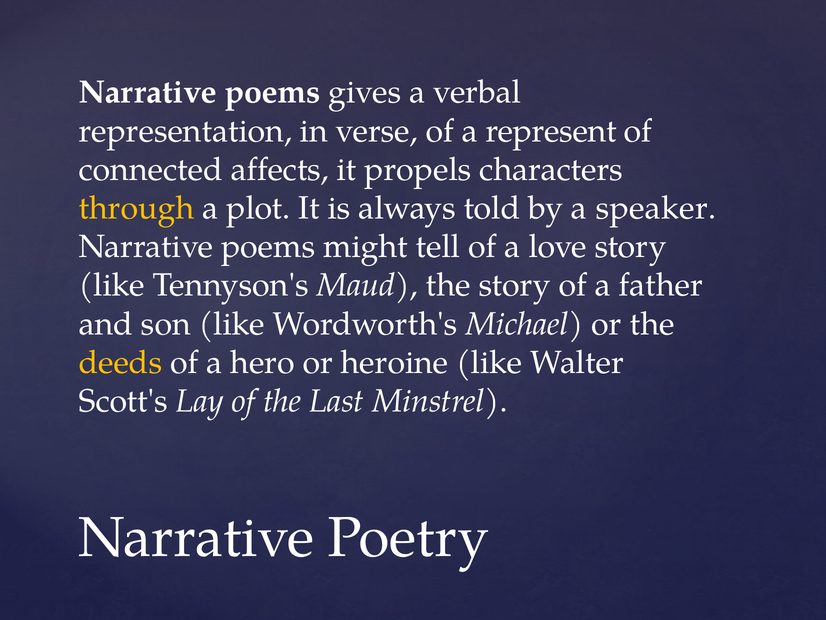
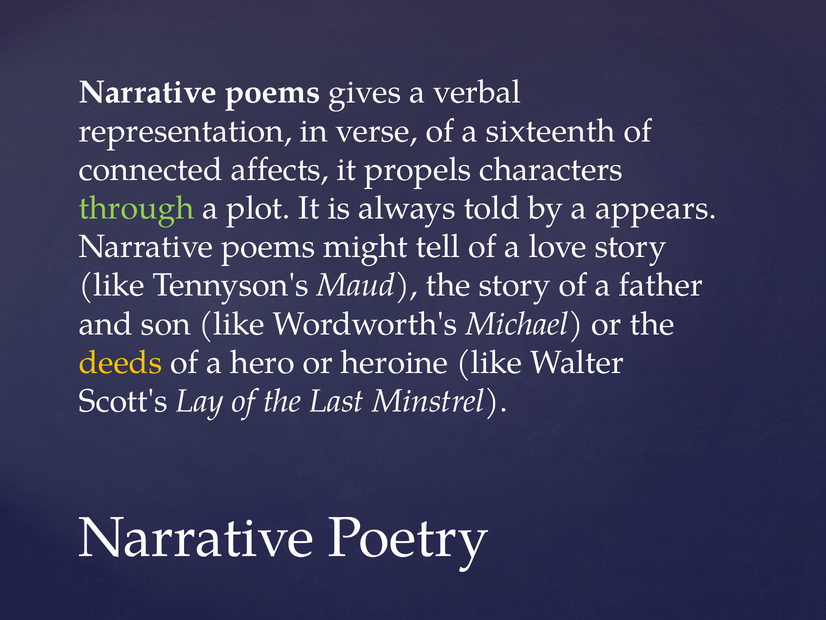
represent: represent -> sixteenth (551, 131)
through colour: yellow -> light green (137, 208)
speaker: speaker -> appears (656, 208)
